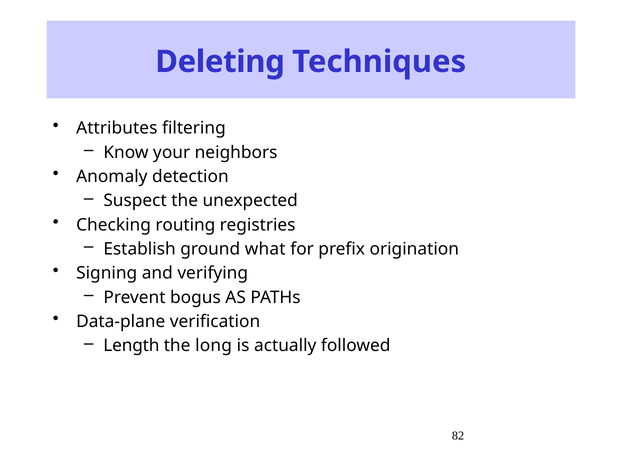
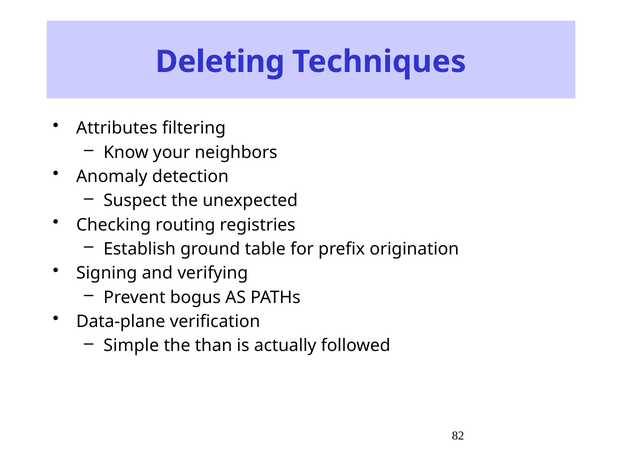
what: what -> table (265, 249)
Length: Length -> Simple (131, 346)
long: long -> than (214, 346)
